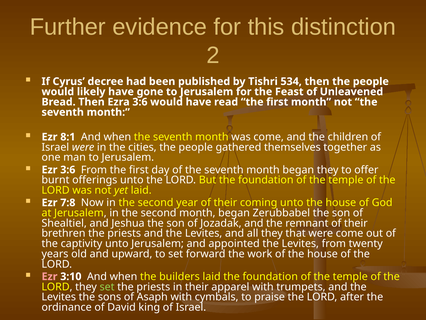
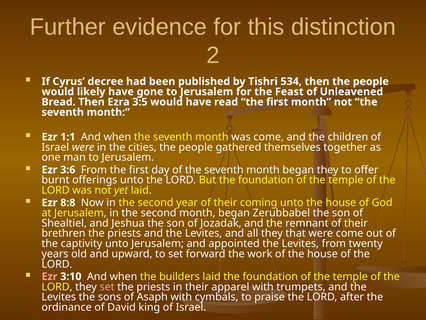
Ezra 3:6: 3:6 -> 3:5 (140, 102)
8:1: 8:1 -> 1:1 (68, 137)
7:8: 7:8 -> 8:8 (68, 202)
set colour: light green -> pink (107, 286)
